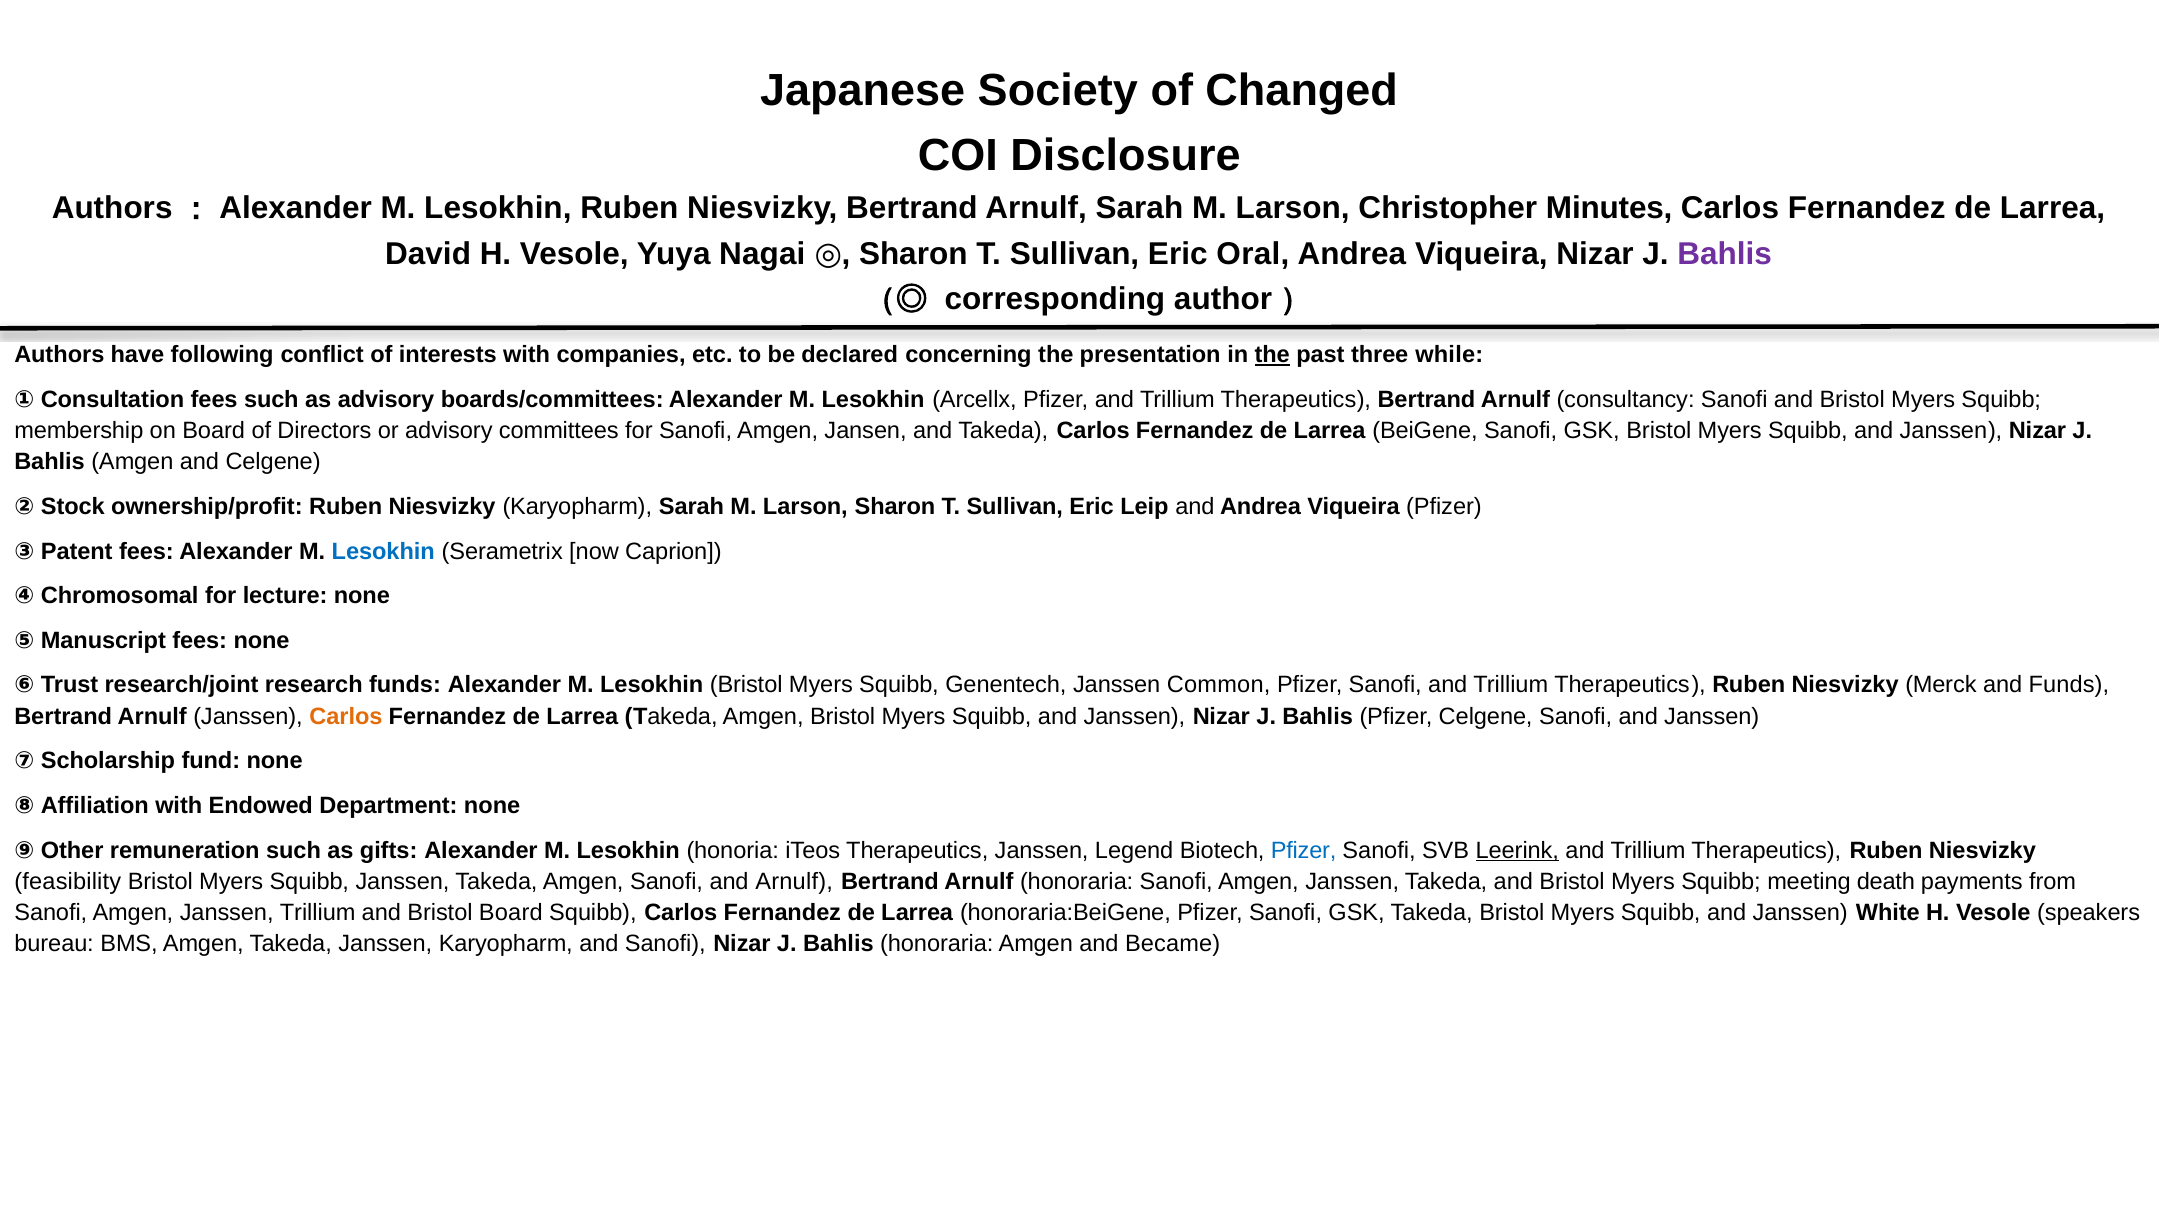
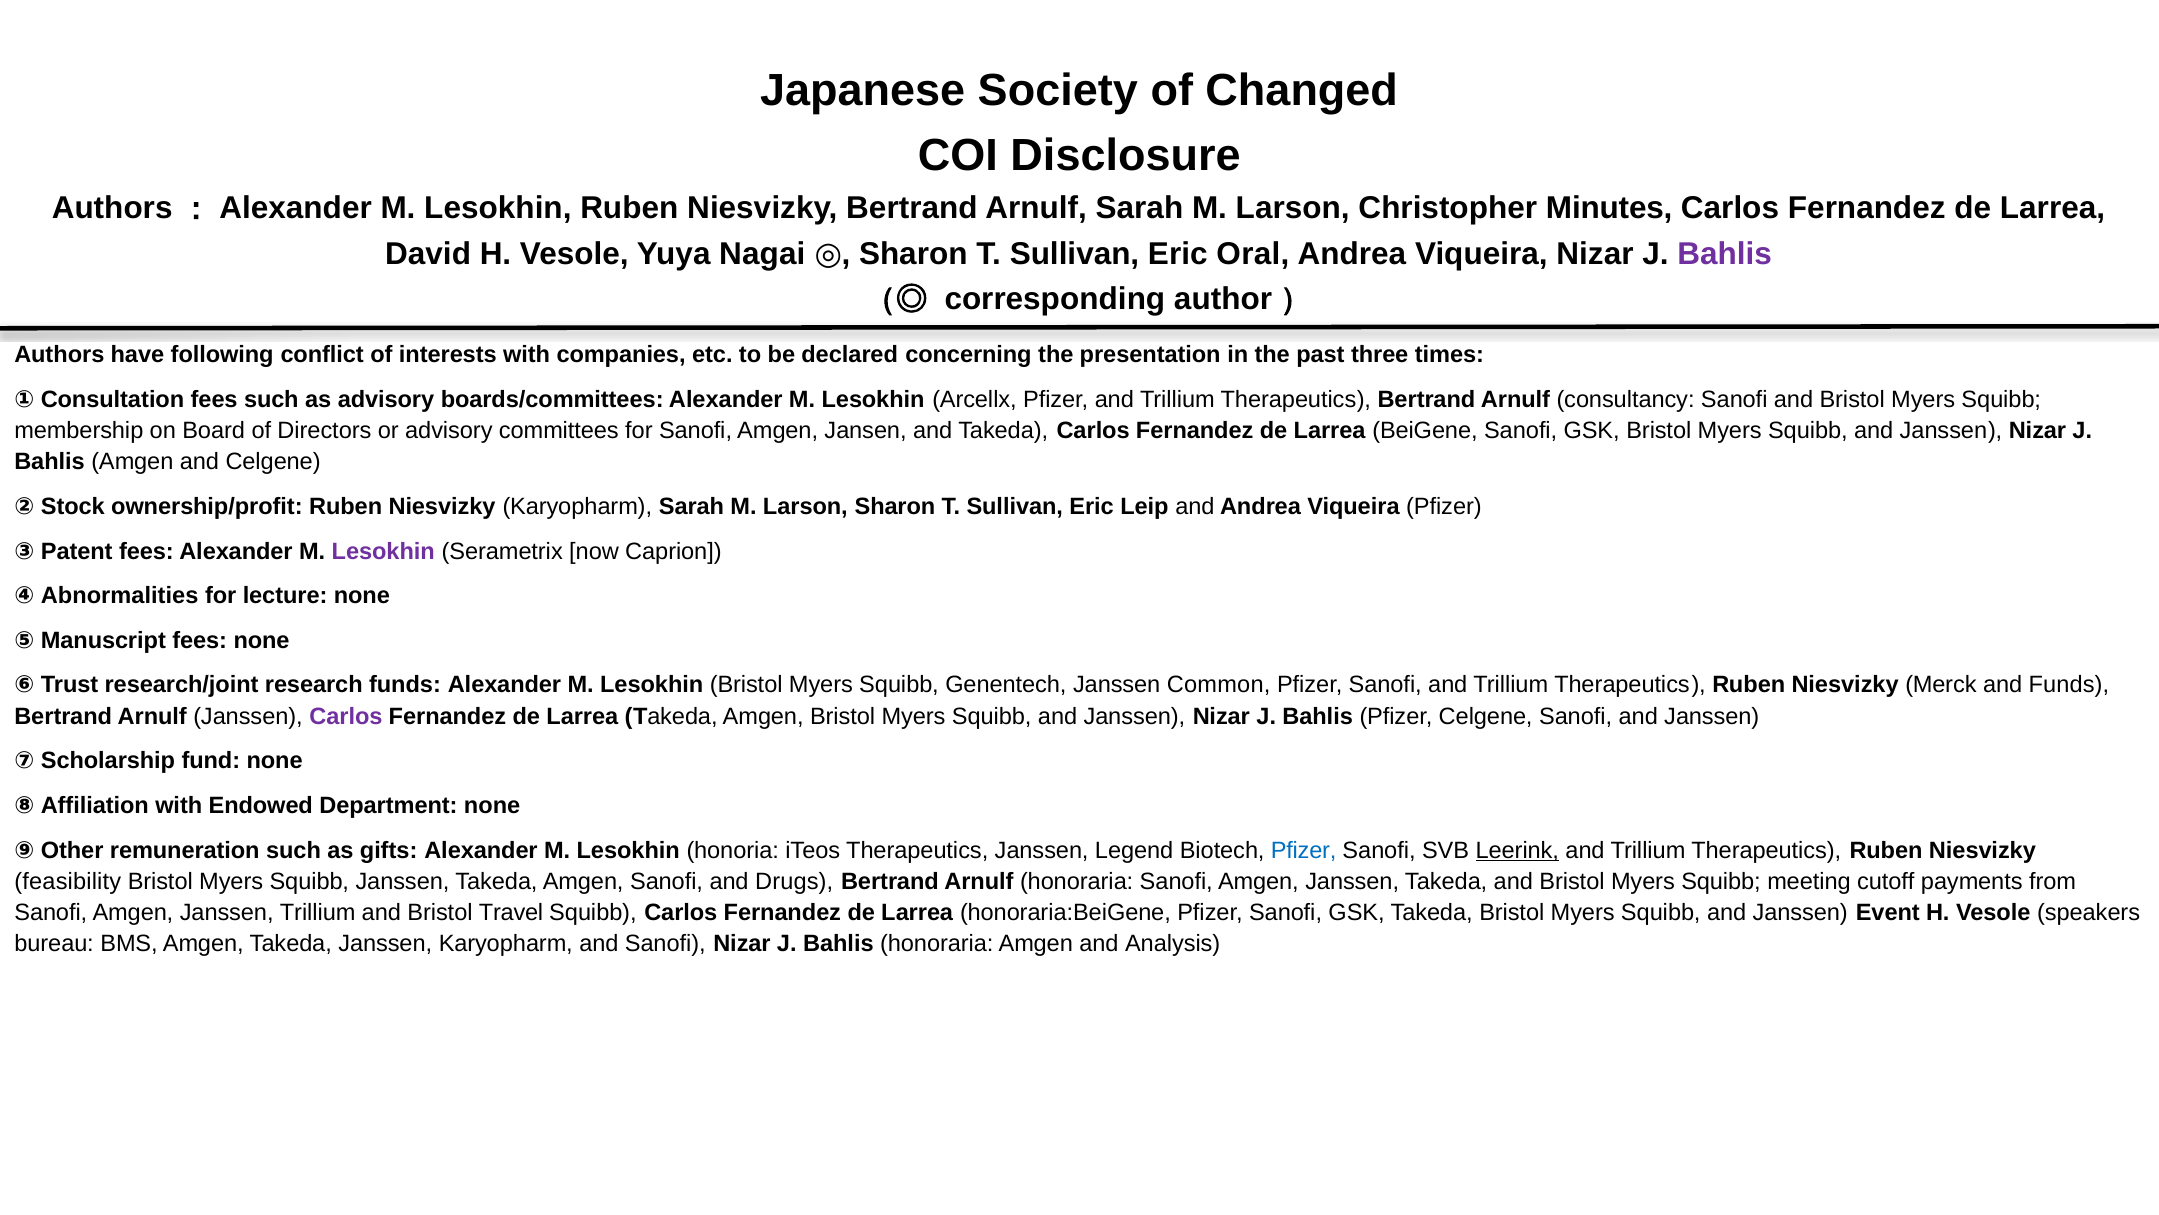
the underline: present -> none (1272, 355)
while: while -> times (1449, 355)
Lesokhin colour: blue -> purple (383, 551)
Chromosomal: Chromosomal -> Abnormalities (120, 596)
Carlos colour: orange -> purple (346, 716)
and Arnulf: Arnulf -> Drugs (794, 881)
death: death -> cutoff (1886, 881)
Bristol Board: Board -> Travel (511, 912)
White: White -> Event (1888, 912)
Became: Became -> Analysis (1173, 943)
